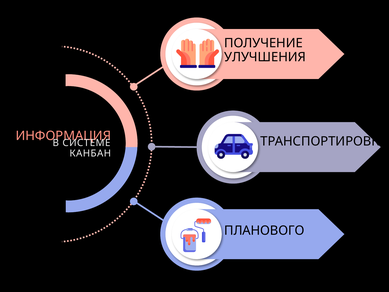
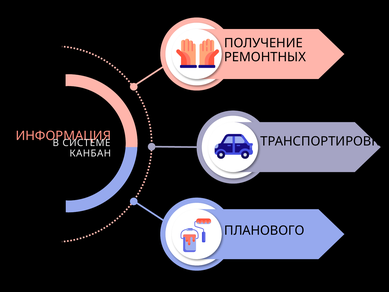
УЛУЧШЕНИЯ: УЛУЧШЕНИЯ -> РЕМОНТНЫХ (265, 57)
